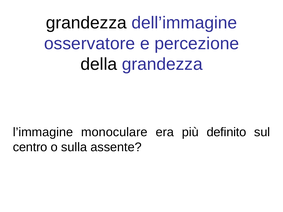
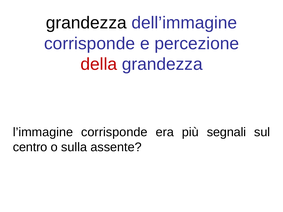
osservatore: osservatore -> corrisponde (90, 44)
della colour: black -> red (99, 64)
l’immagine monoculare: monoculare -> corrisponde (114, 132)
definito: definito -> segnali (226, 132)
